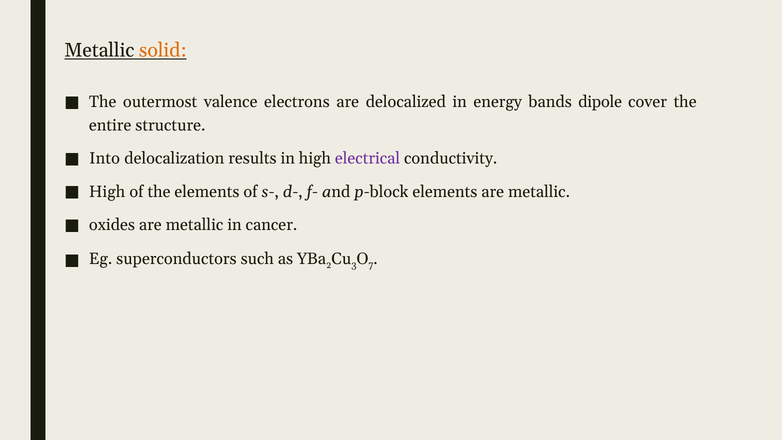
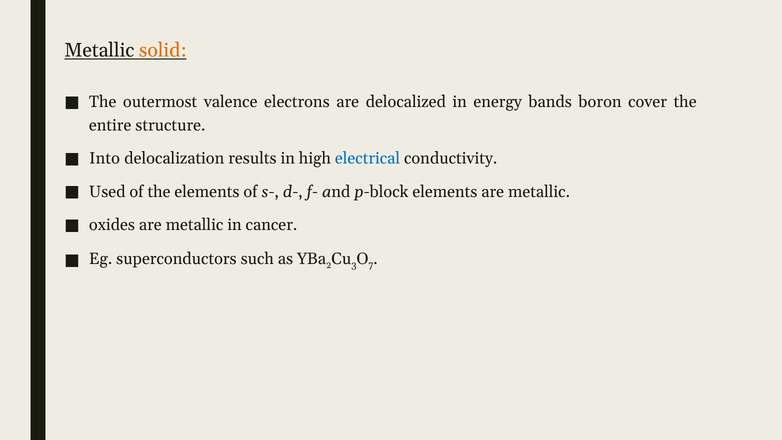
dipole: dipole -> boron (600, 102)
electrical colour: purple -> blue (368, 158)
High: High -> Used (107, 192)
